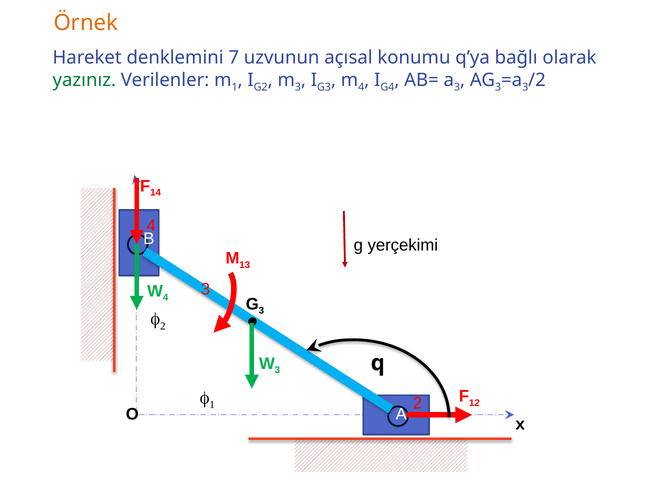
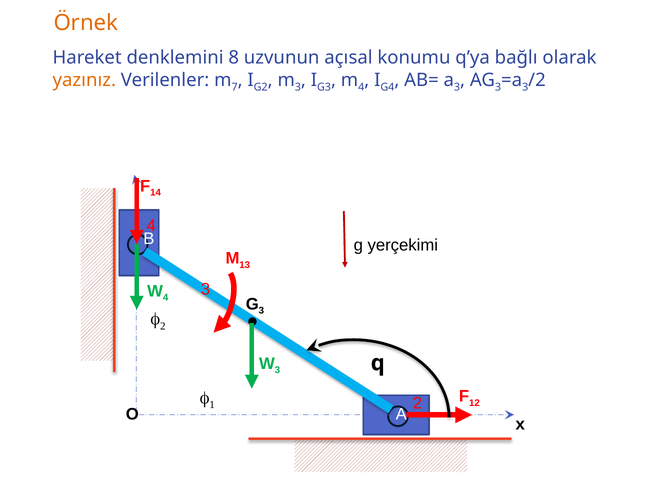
7: 7 -> 8 (234, 58)
yazınız colour: green -> orange (84, 80)
1: 1 -> 7 (235, 87)
